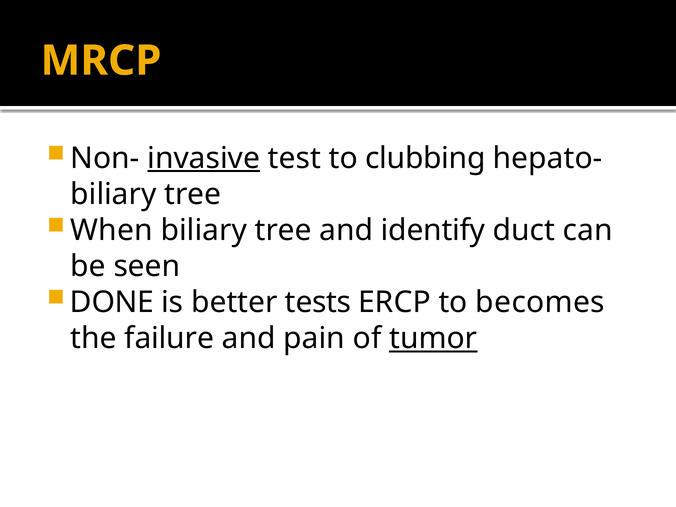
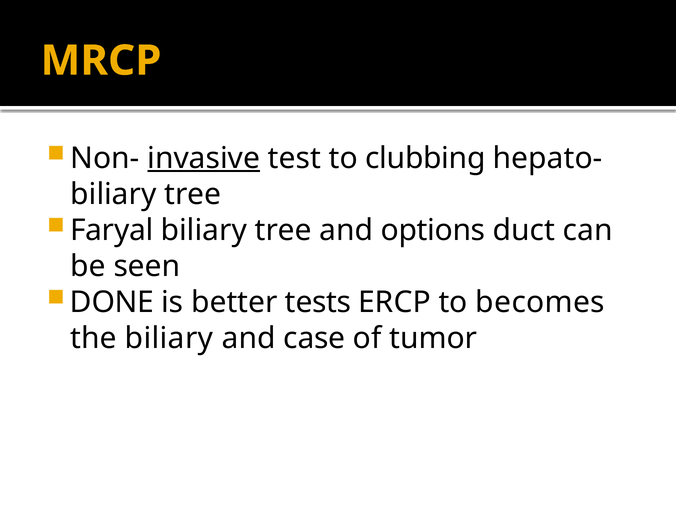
When: When -> Faryal (112, 230)
identify: identify -> options (433, 230)
the failure: failure -> biliary (169, 338)
pain: pain -> case (314, 338)
tumor underline: present -> none (433, 338)
